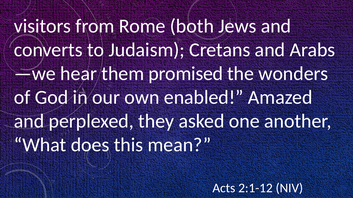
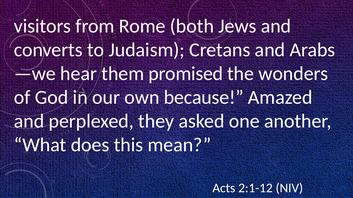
enabled: enabled -> because (204, 98)
